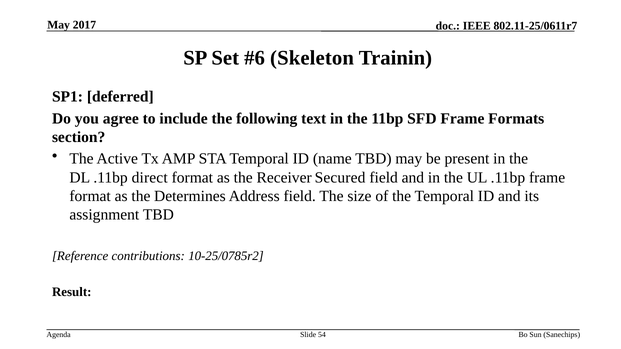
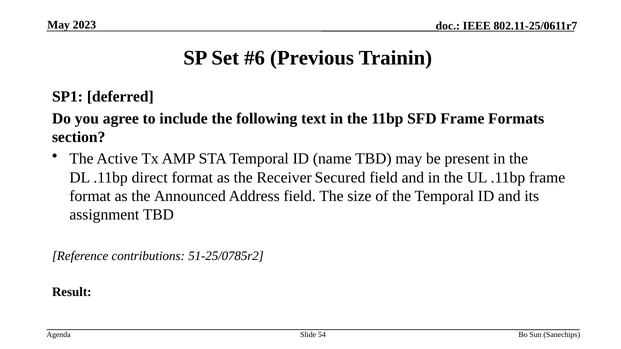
2017: 2017 -> 2023 (84, 25)
Skeleton: Skeleton -> Previous (312, 58)
Determines: Determines -> Announced (190, 196)
10-25/0785r2: 10-25/0785r2 -> 51-25/0785r2 (226, 256)
